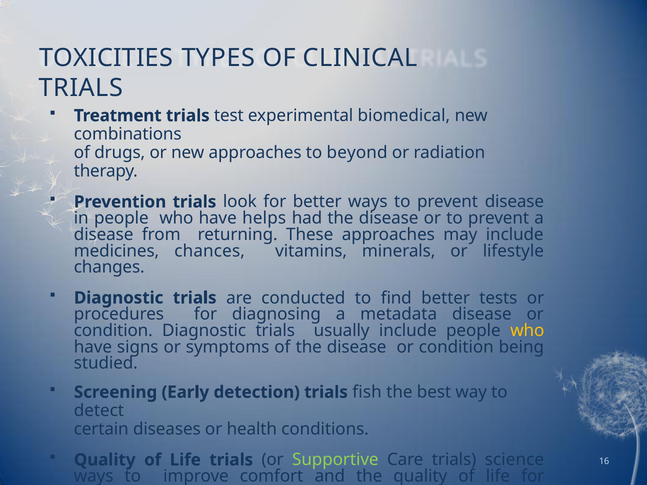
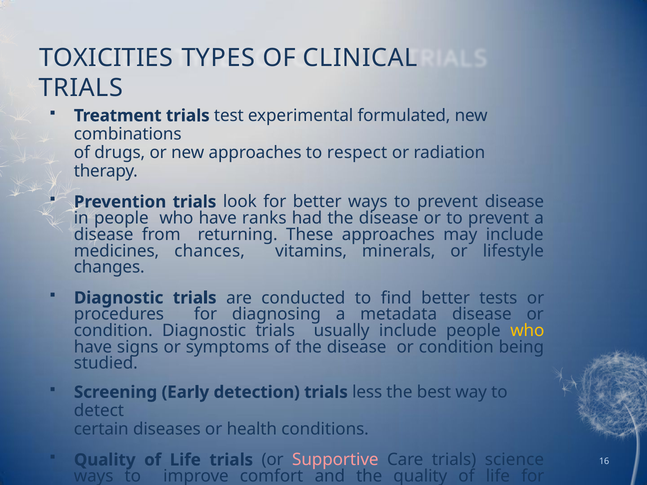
biomedical: biomedical -> formulated (404, 116)
beyond: beyond -> respect (357, 153)
helps: helps -> ranks (264, 218)
fish: fish -> less (367, 392)
Supportive colour: light green -> pink (335, 460)
